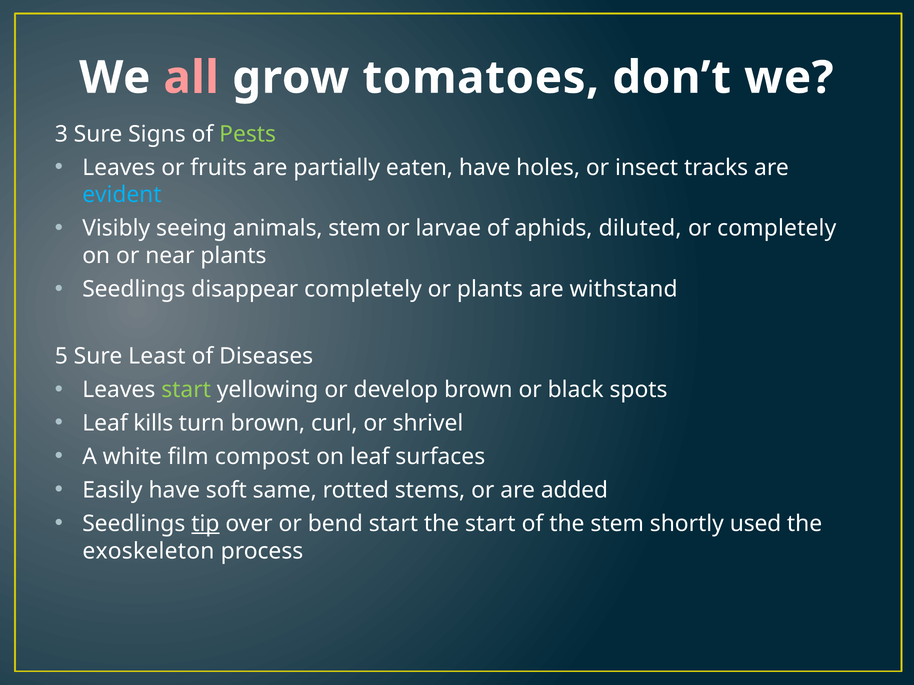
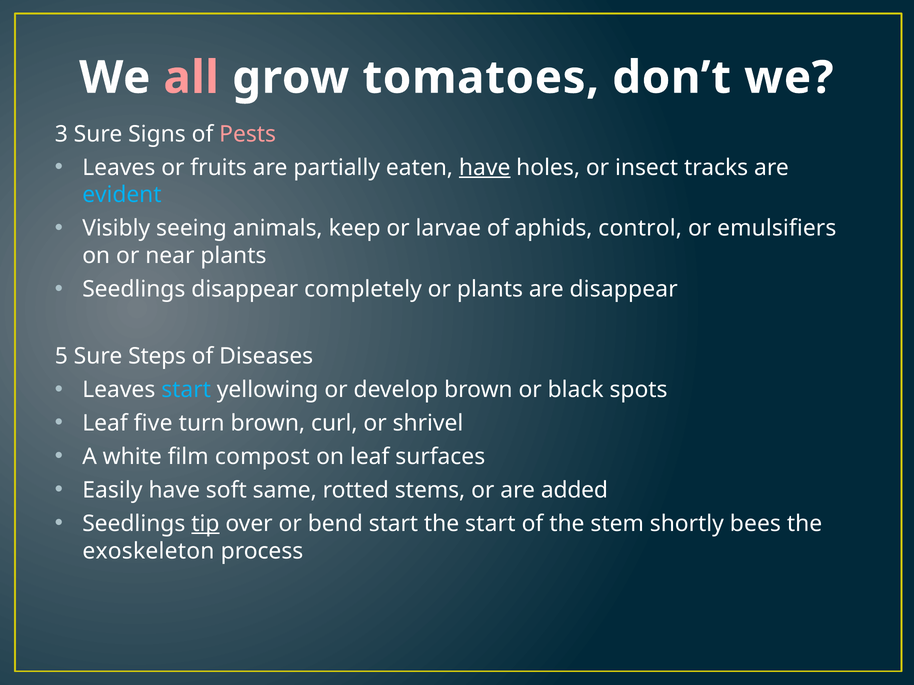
Pests colour: light green -> pink (248, 134)
have underline: none -> present (485, 168)
animals stem: stem -> keep (355, 229)
diluted: diluted -> control (640, 229)
or completely: completely -> emulsifiers (777, 229)
are withstand: withstand -> disappear (624, 289)
Least: Least -> Steps (157, 356)
start colour: light green -> light blue (186, 390)
kills: kills -> five (153, 423)
used: used -> bees (755, 524)
